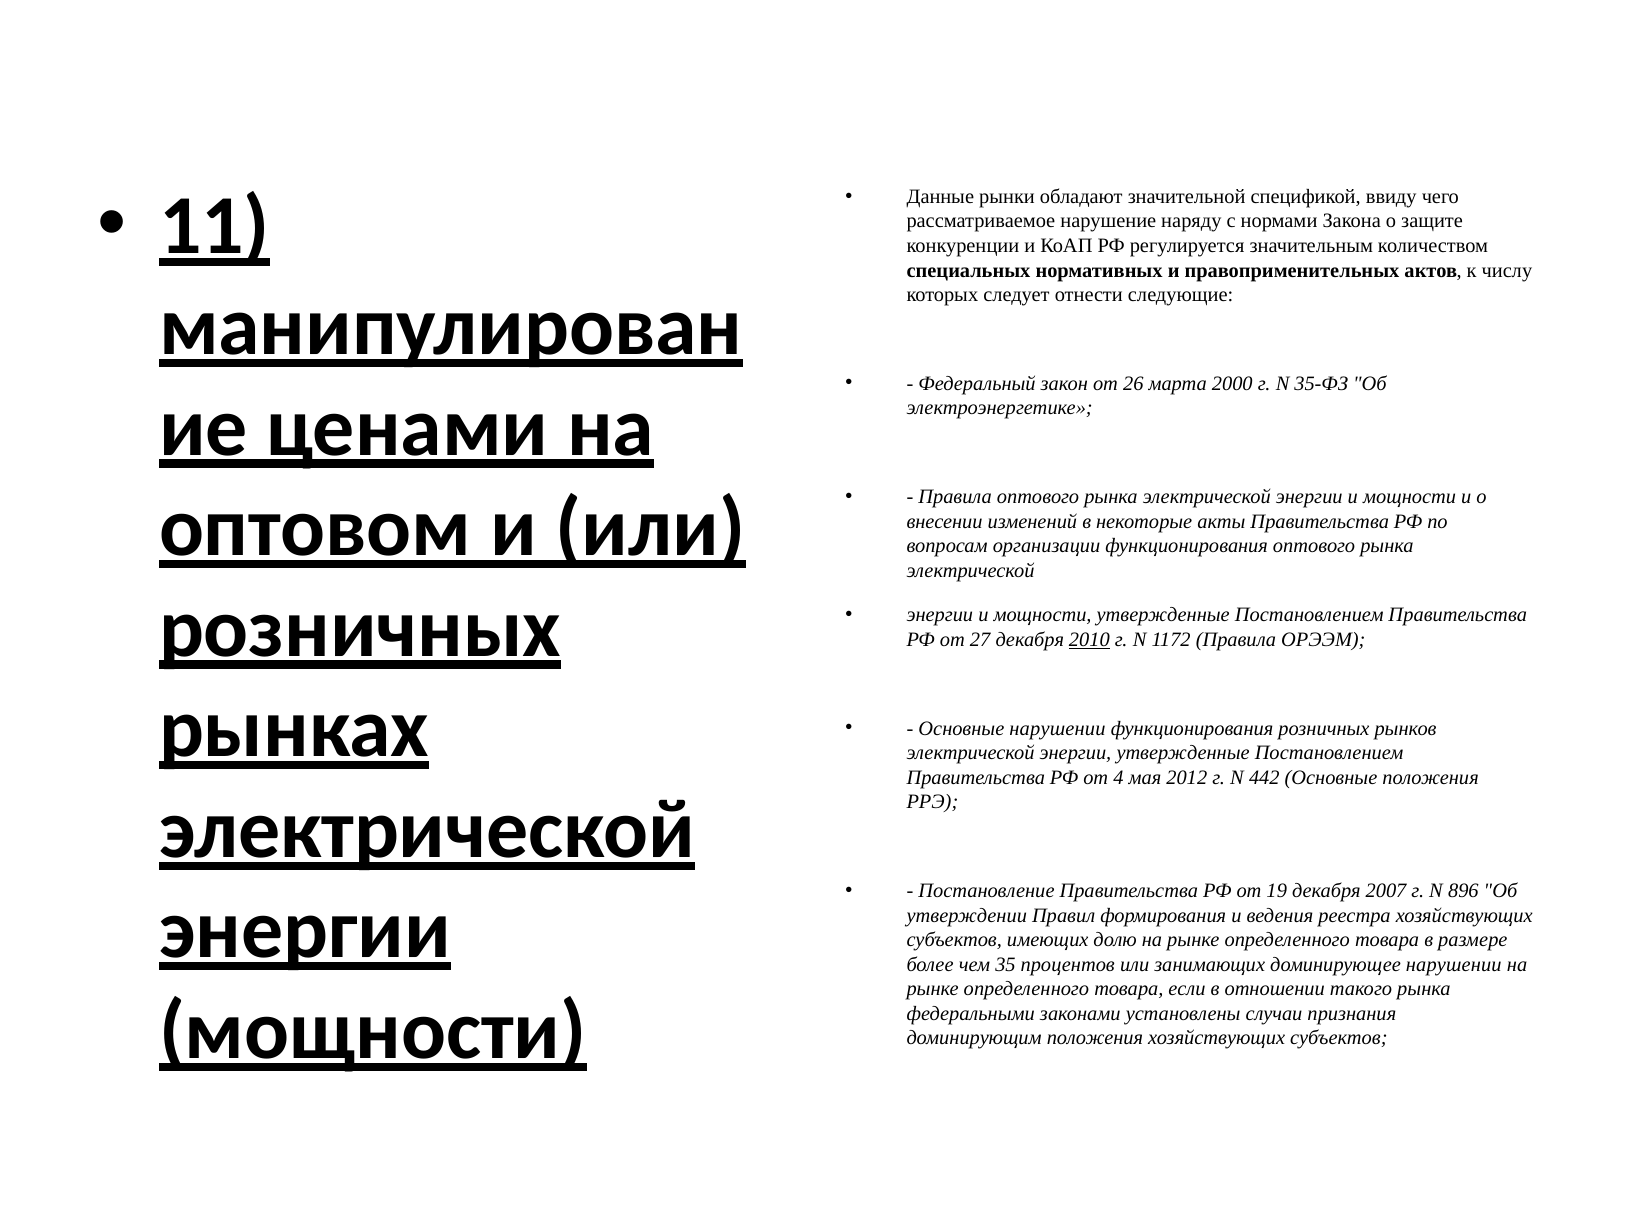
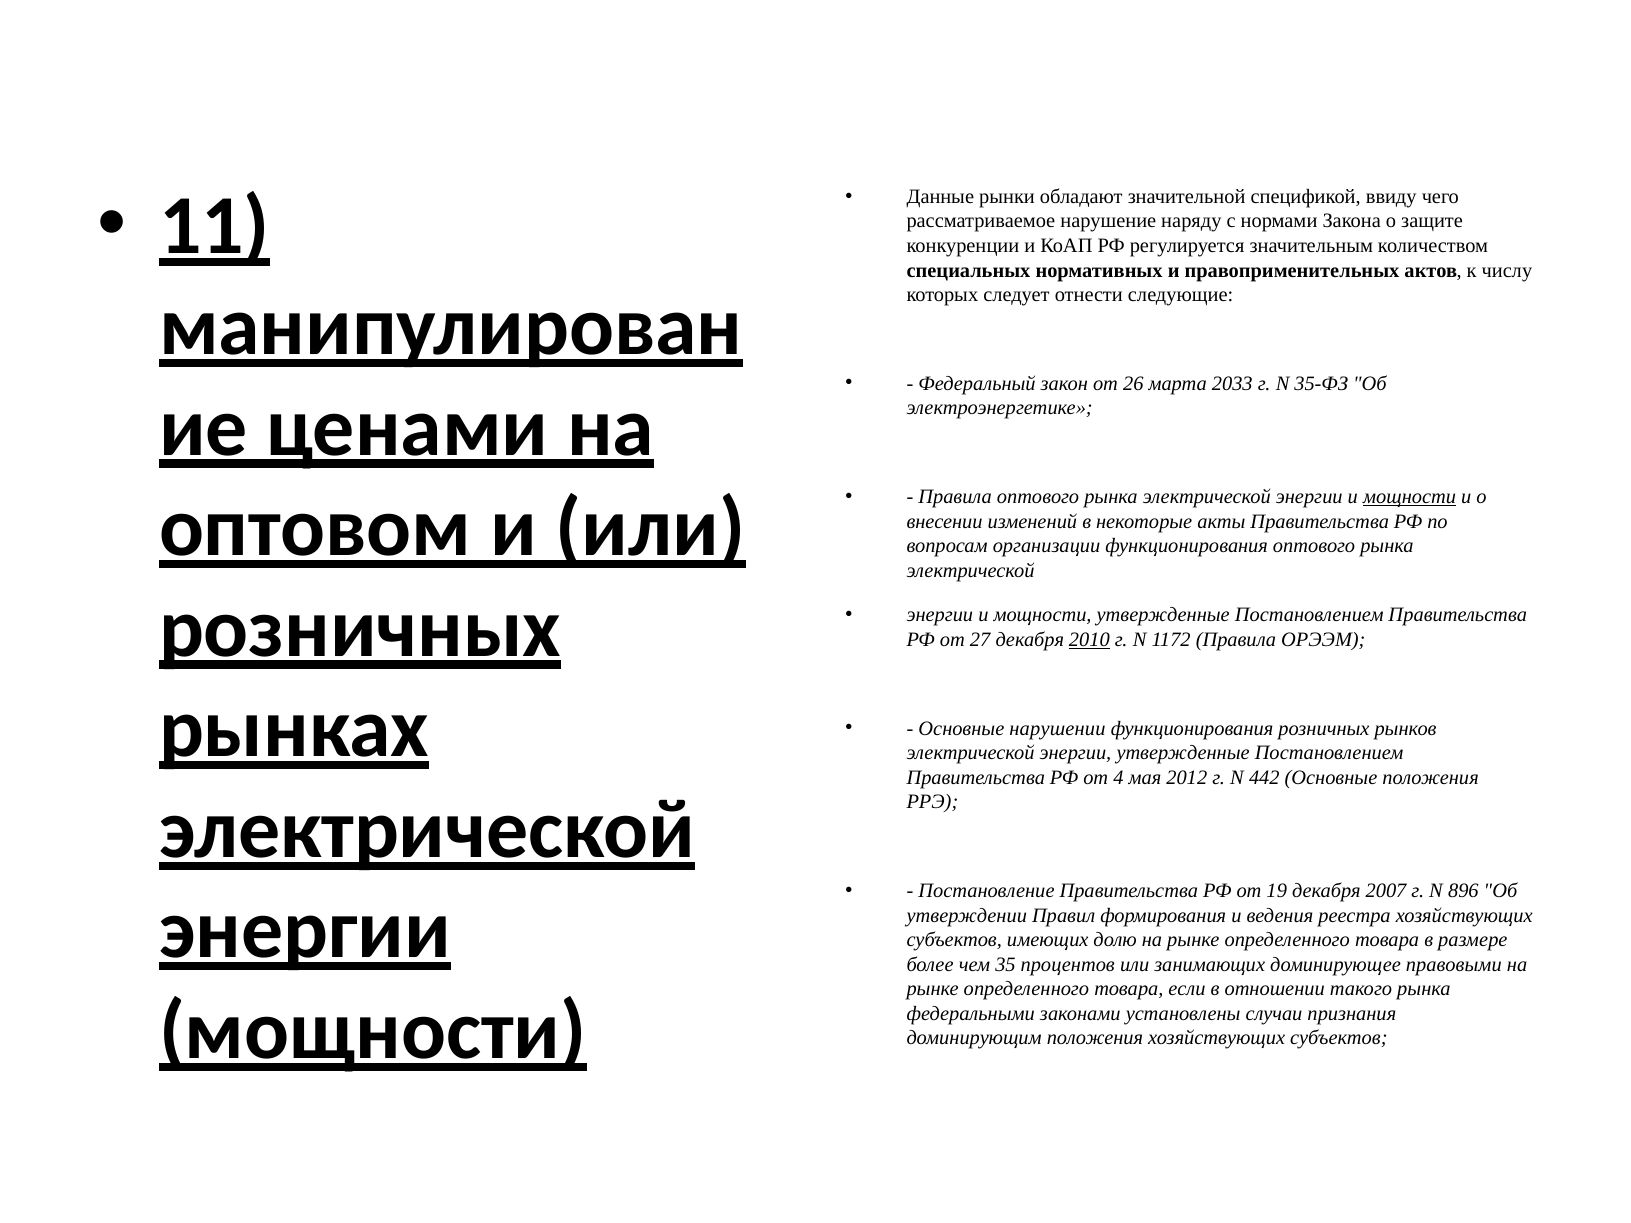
2000: 2000 -> 2033 (1232, 384)
мощности underline: none -> present (1410, 497)
доминирующее нарушении: нарушении -> правовыми (1454, 965)
